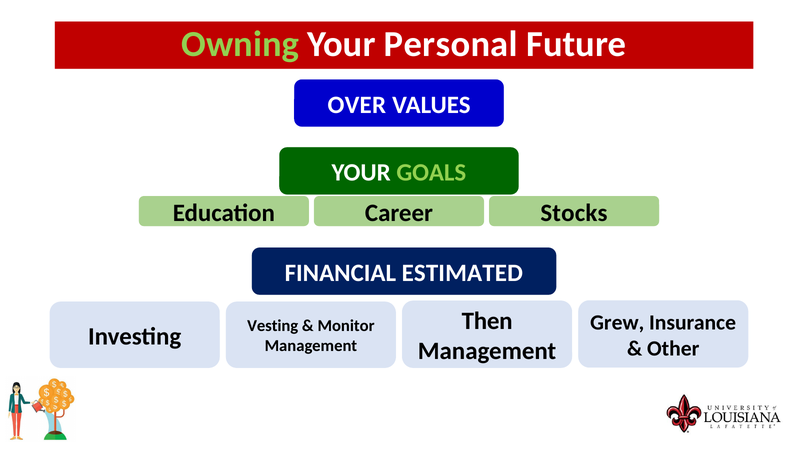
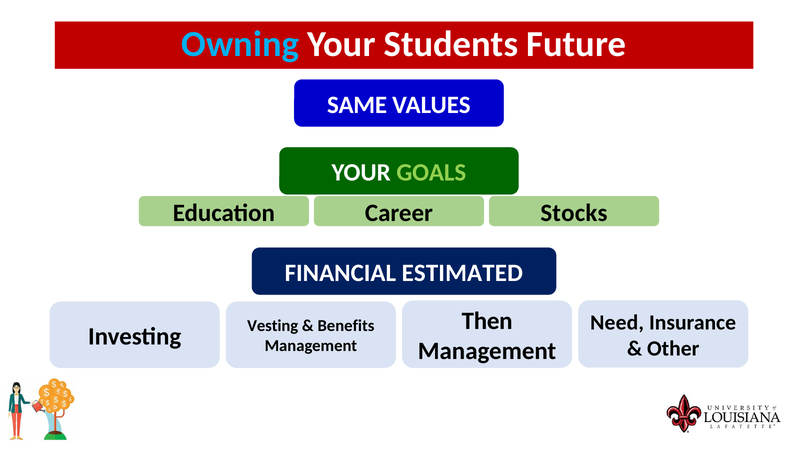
Owning colour: light green -> light blue (240, 44)
Personal: Personal -> Students (451, 44)
OVER: OVER -> SAME (357, 105)
Grew: Grew -> Need (617, 322)
Monitor: Monitor -> Benefits (346, 326)
